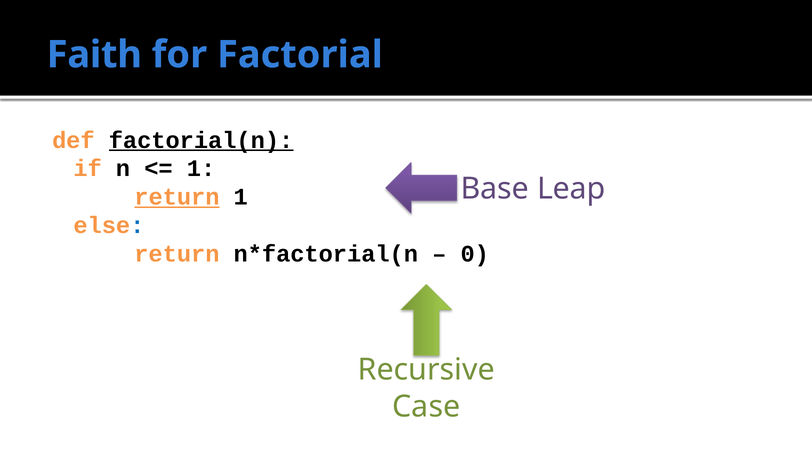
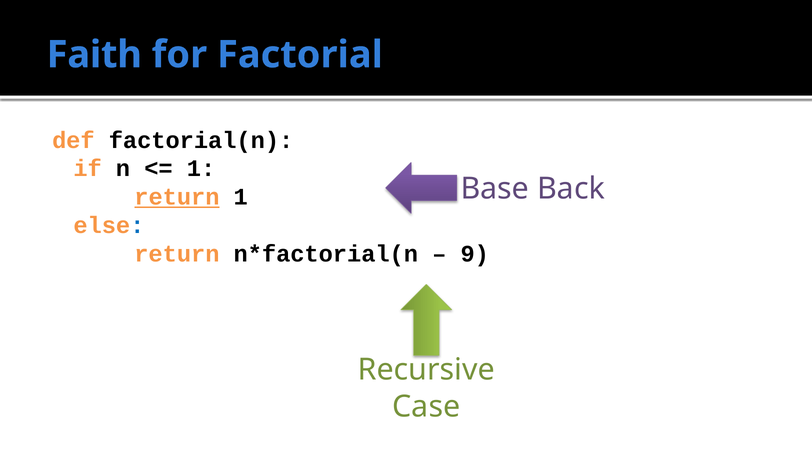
factorial(n underline: present -> none (201, 140)
Leap: Leap -> Back (571, 188)
0: 0 -> 9 (475, 254)
